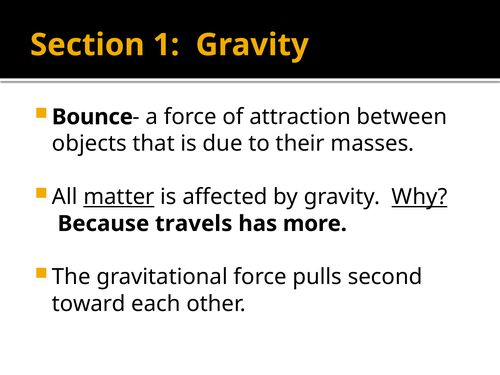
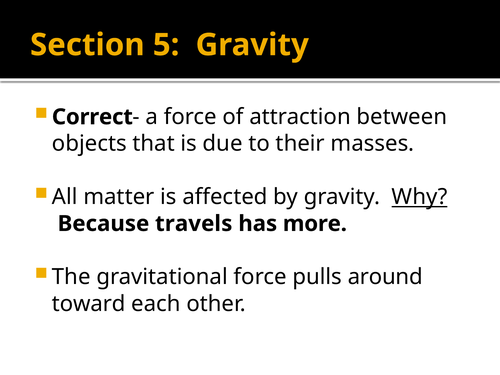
1: 1 -> 5 (166, 45)
Bounce: Bounce -> Correct (92, 117)
matter underline: present -> none (119, 197)
second: second -> around (385, 277)
